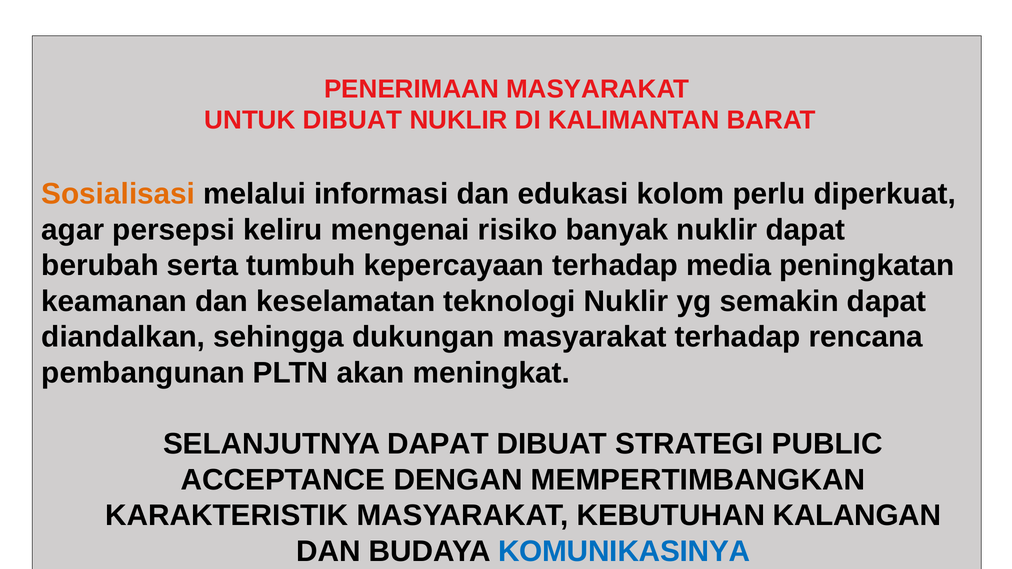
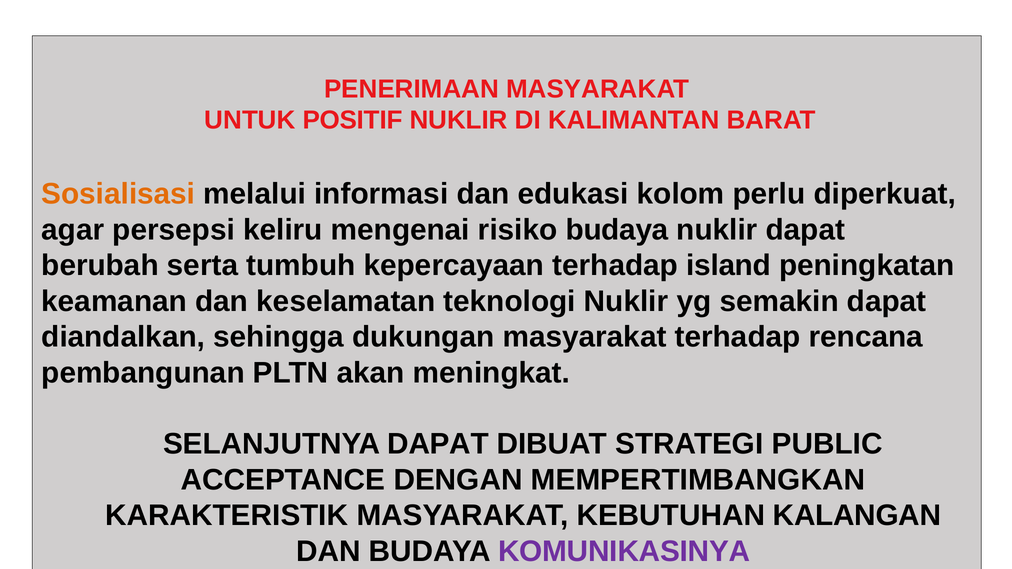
UNTUK DIBUAT: DIBUAT -> POSITIF (353, 120)
risiko banyak: banyak -> budaya (617, 230)
media: media -> island (729, 266)
KOMUNIKASINYA colour: blue -> purple (624, 552)
